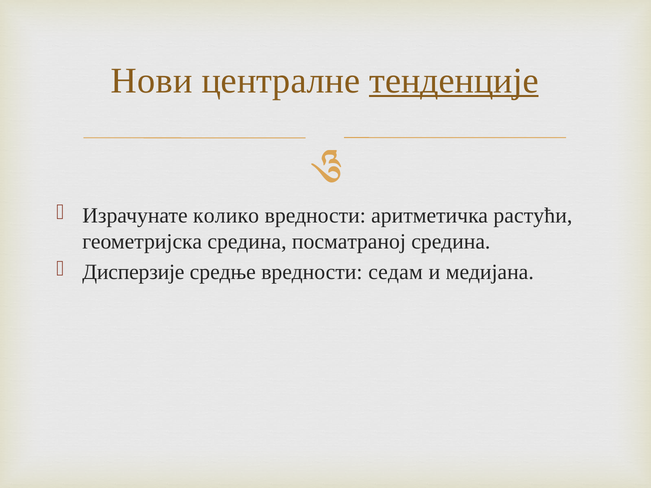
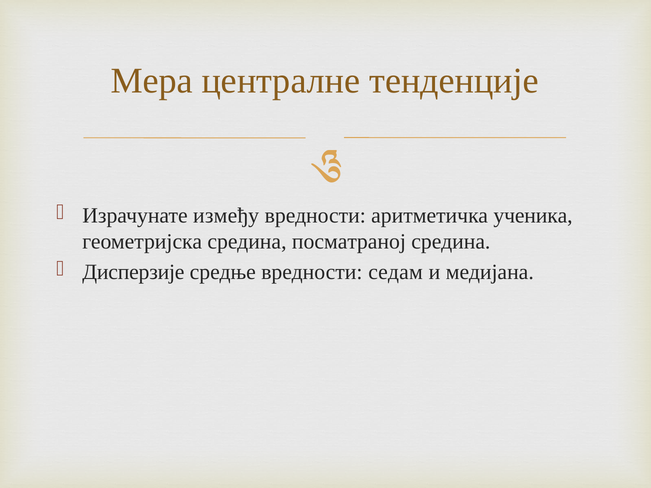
Нови: Нови -> Мера (152, 81)
тенденције underline: present -> none (454, 81)
колико: колико -> између (226, 216)
растући: растући -> ученика (533, 216)
